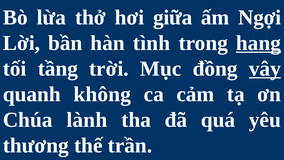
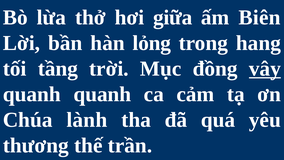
Ngợi: Ngợi -> Biên (260, 17)
tình: tình -> lỏng (152, 43)
hang underline: present -> none (258, 43)
quanh không: không -> quanh (102, 94)
